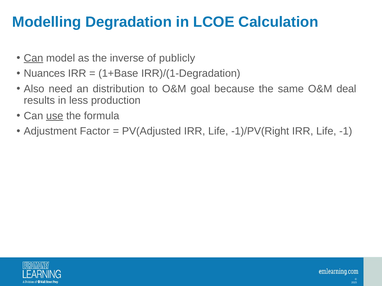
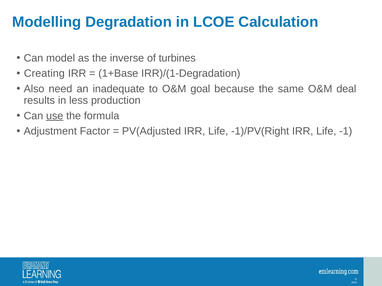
Can underline: present -> none (33, 58)
publicly: publicly -> turbines (177, 58)
Nuances: Nuances -> Creating (44, 74)
distribution: distribution -> inadequate (119, 89)
